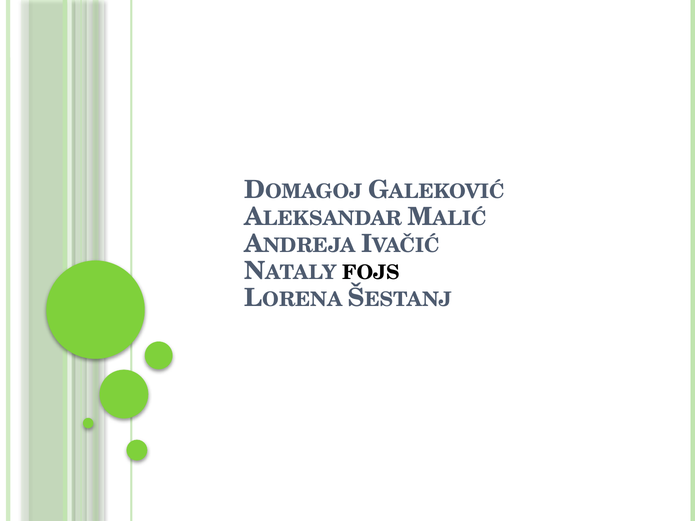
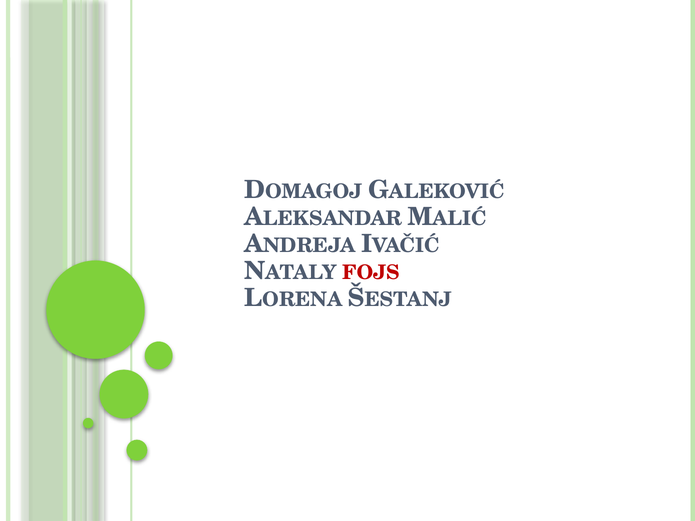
FOJS colour: black -> red (371, 273)
